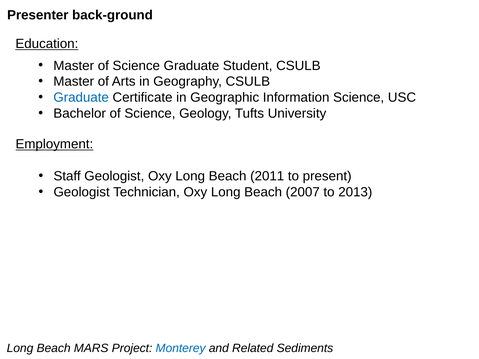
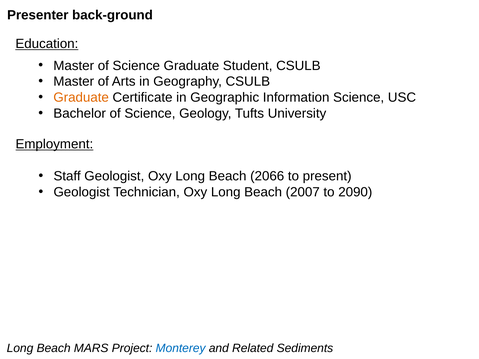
Graduate colour: blue -> orange (81, 98)
2011: 2011 -> 2066 (267, 176)
2013: 2013 -> 2090 (355, 192)
